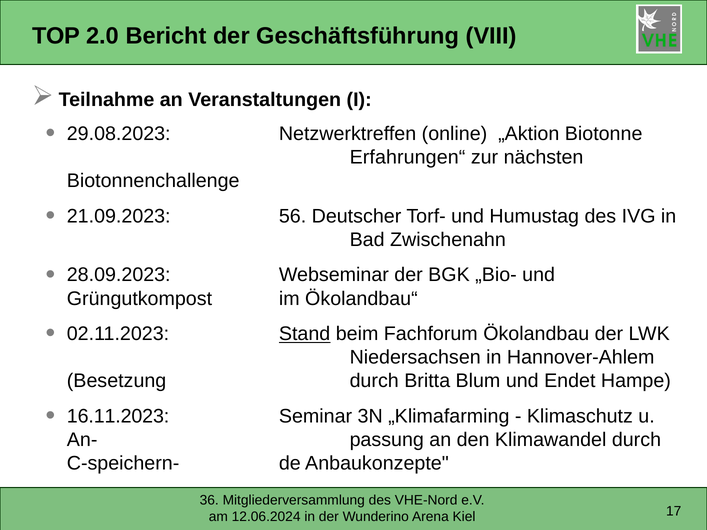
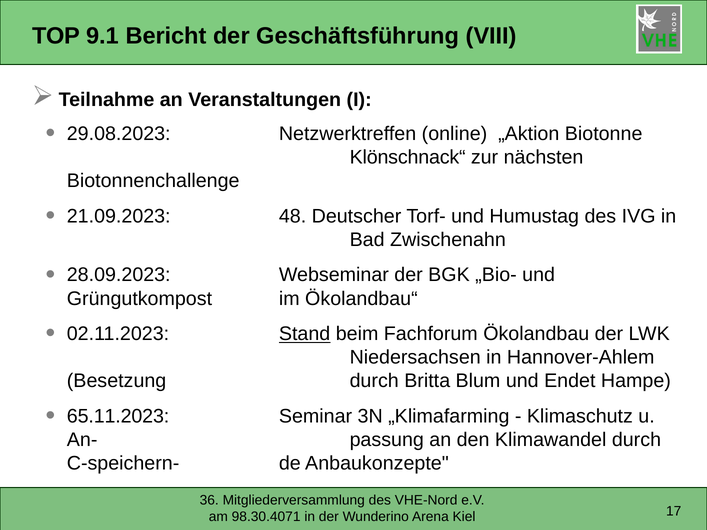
2.0: 2.0 -> 9.1 (103, 36)
Erfahrungen“: Erfahrungen“ -> Klönschnack“ (408, 157)
56: 56 -> 48 (293, 216)
16.11.2023: 16.11.2023 -> 65.11.2023 (118, 417)
12.06.2024: 12.06.2024 -> 98.30.4071 (266, 517)
